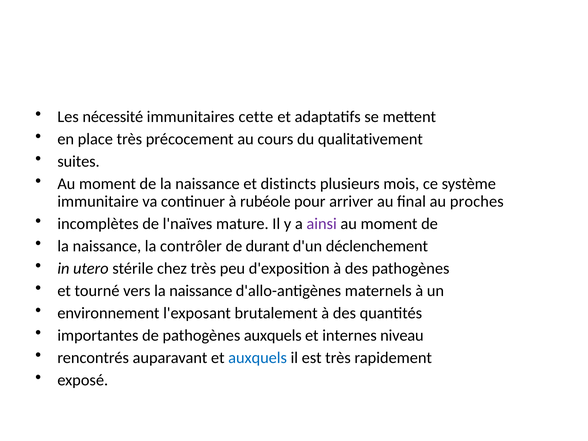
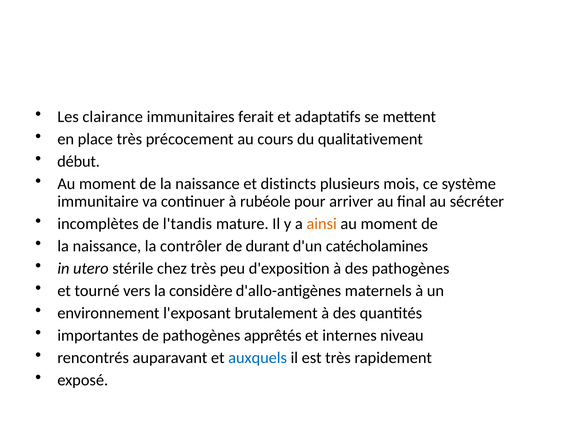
nécessité: nécessité -> clairance (113, 117)
cette: cette -> ferait (256, 117)
suites: suites -> début (79, 161)
proches: proches -> sécréter (477, 201)
l'naïves: l'naïves -> l'tandis (187, 224)
ainsi colour: purple -> orange (322, 224)
déclenchement: déclenchement -> catécholamines (377, 246)
vers la naissance: naissance -> considère (201, 291)
pathogènes auxquels: auxquels -> apprêtés (273, 335)
